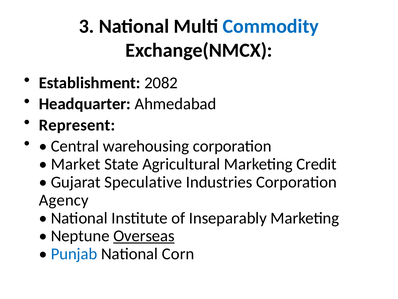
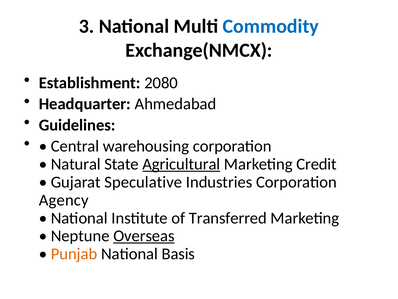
2082: 2082 -> 2080 (161, 83)
Represent: Represent -> Guidelines (77, 125)
Market: Market -> Natural (76, 164)
Agricultural underline: none -> present (181, 164)
Inseparably: Inseparably -> Transferred (228, 218)
Punjab colour: blue -> orange (74, 253)
Corn: Corn -> Basis (178, 253)
